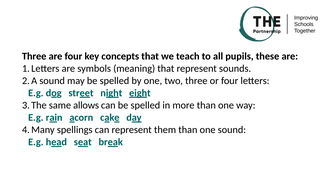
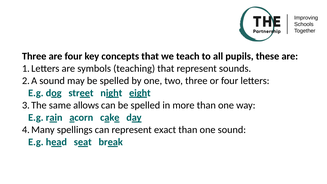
meaning: meaning -> teaching (134, 68)
them: them -> exact (165, 130)
